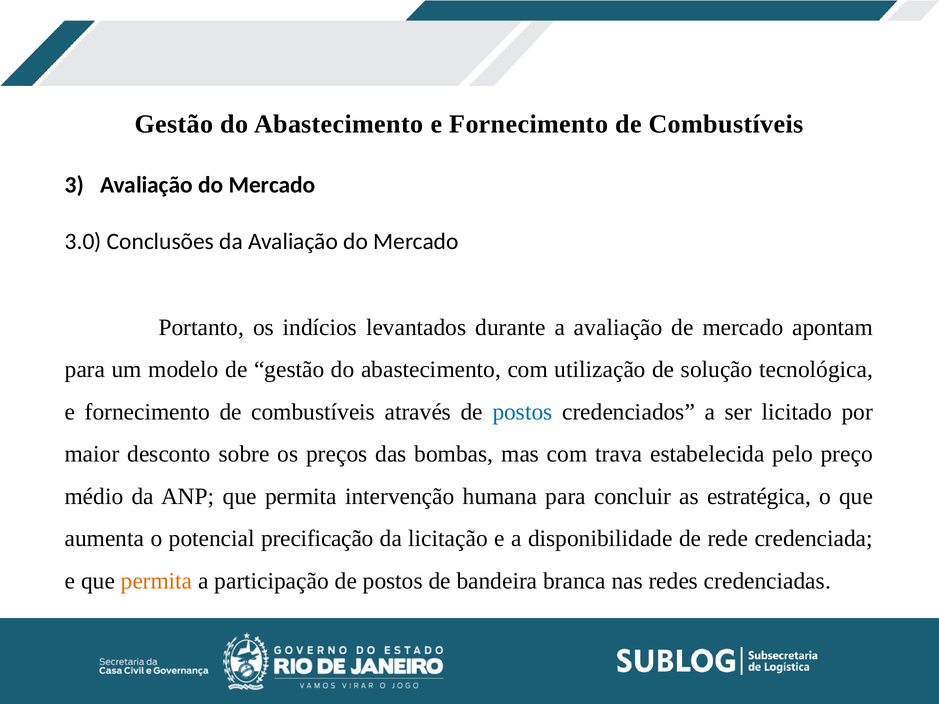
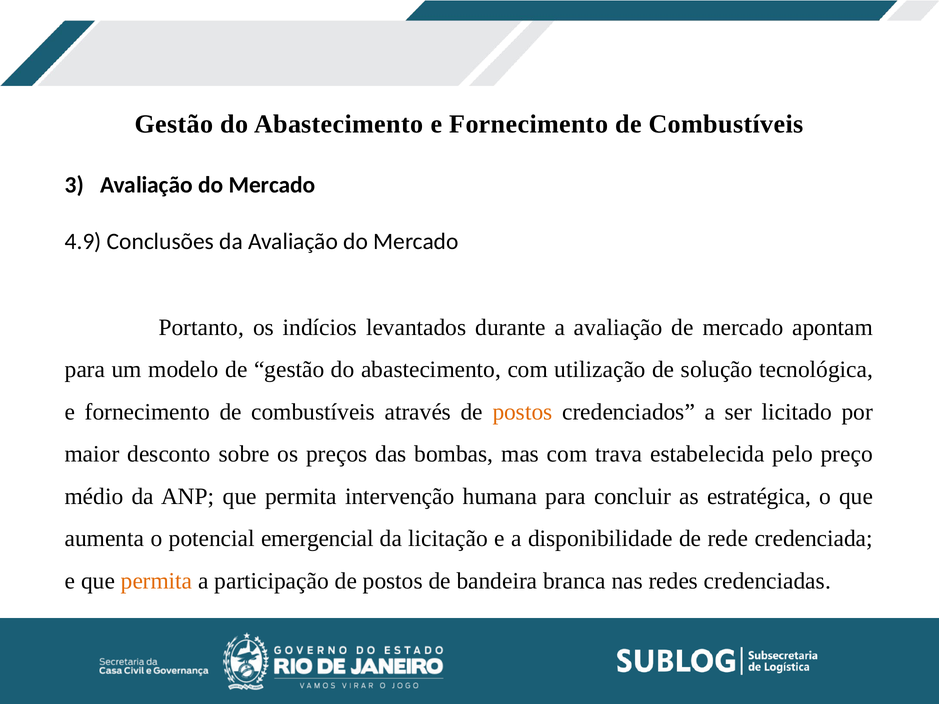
3.0: 3.0 -> 4.9 (83, 241)
postos colour: blue -> orange (522, 412)
precificação: precificação -> emergencial (317, 539)
